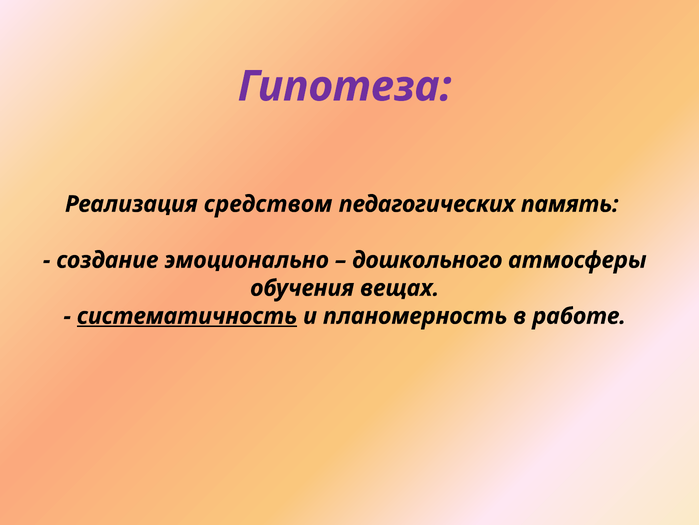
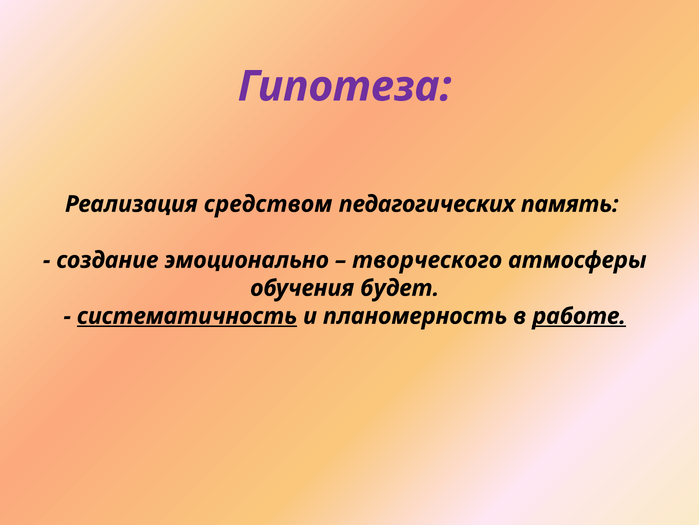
дошкольного: дошкольного -> творческого (427, 260)
вещах: вещах -> будет (400, 288)
работе underline: none -> present (579, 316)
